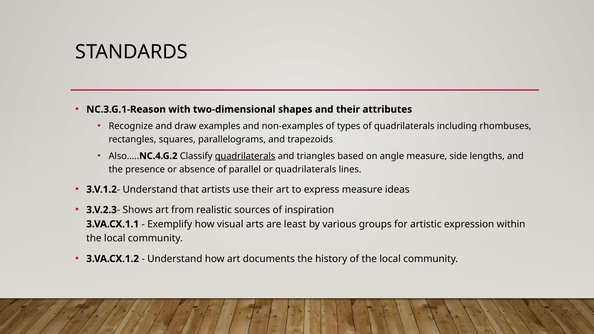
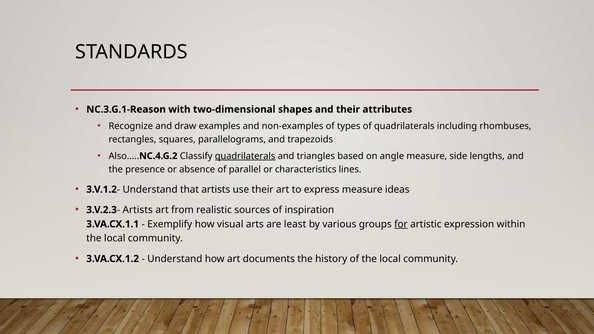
or quadrilaterals: quadrilaterals -> characteristics (306, 169)
3.V.2.3- Shows: Shows -> Artists (138, 210)
for underline: none -> present (401, 224)
